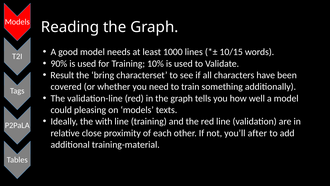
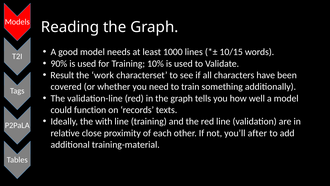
bring: bring -> work (103, 75)
pleasing: pleasing -> function (90, 110)
on models: models -> records (137, 110)
